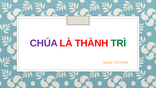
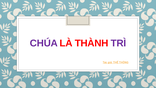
TRÌ colour: green -> purple (118, 43)
